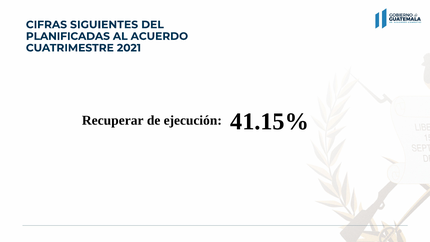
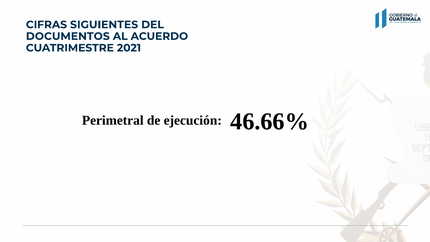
PLANIFICADAS: PLANIFICADAS -> DOCUMENTOS (68, 36)
Recuperar: Recuperar -> Perimetral (113, 120)
41.15%: 41.15% -> 46.66% (270, 121)
